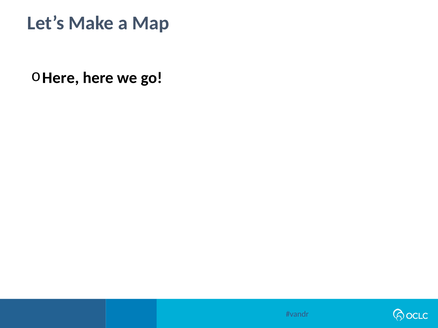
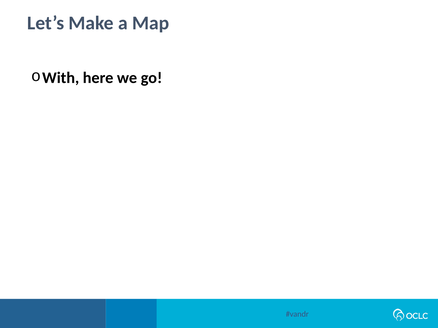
Here: Here -> With (61, 78)
